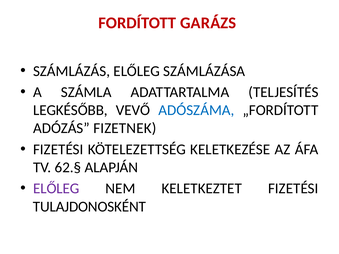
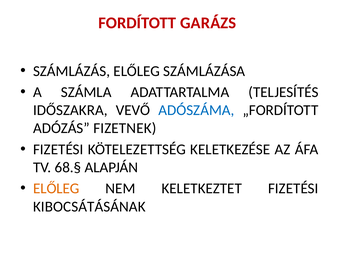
LEGKÉSŐBB: LEGKÉSŐBB -> IDŐSZAKRA (70, 110)
62.§: 62.§ -> 68.§ (68, 168)
ELŐLEG colour: purple -> orange (56, 189)
TULAJDONOSKÉNT: TULAJDONOSKÉNT -> KIBOCSÁTÁSÁNAK (89, 207)
